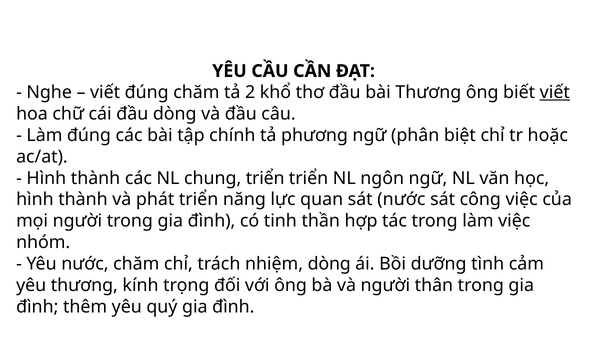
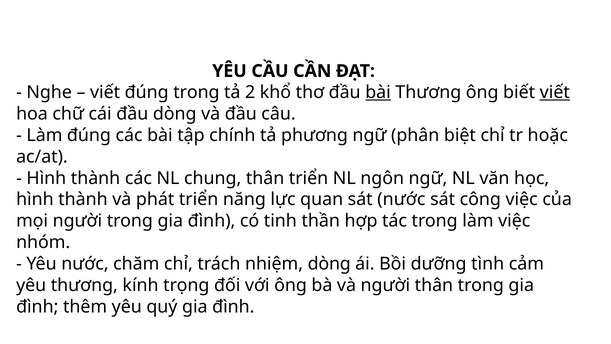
đúng chăm: chăm -> trong (196, 92)
bài underline: none -> present (378, 92)
chung triển: triển -> thân (265, 178)
